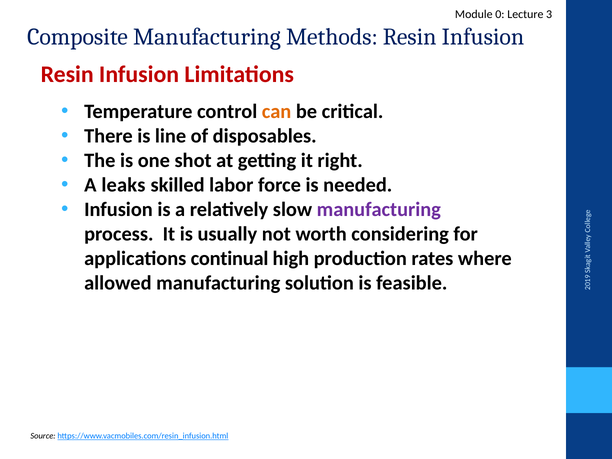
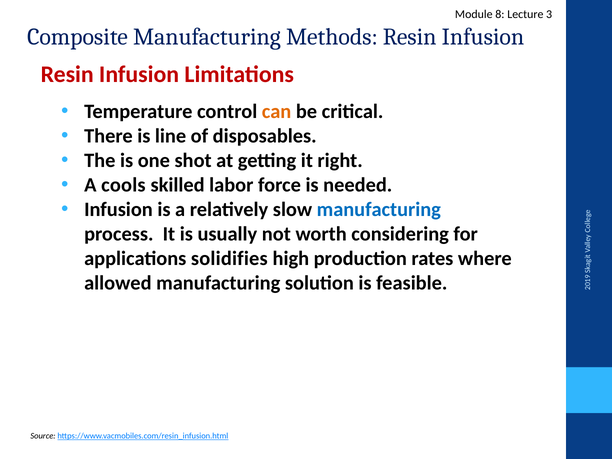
Module 0: 0 -> 8 (500, 14)
leaks: leaks -> cools (123, 185)
manufacturing colour: purple -> blue (379, 209)
continual: continual -> solidifies (229, 258)
